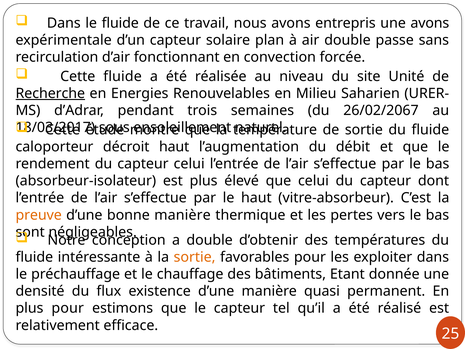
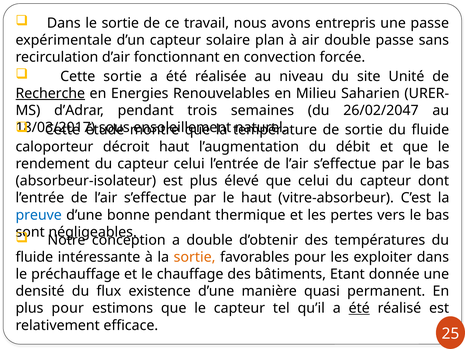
le fluide: fluide -> sortie (120, 23)
une avons: avons -> passe (430, 23)
Cette fluide: fluide -> sortie (123, 76)
26/02/2067: 26/02/2067 -> 26/02/2047 (381, 110)
preuve colour: orange -> blue (39, 215)
bonne manière: manière -> pendant (183, 215)
été underline: none -> present (359, 308)
